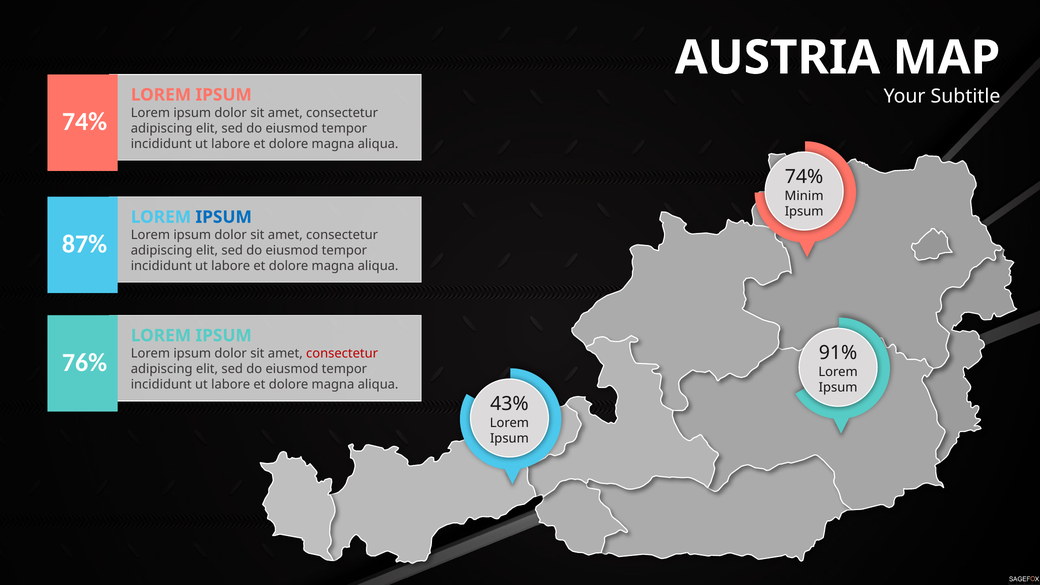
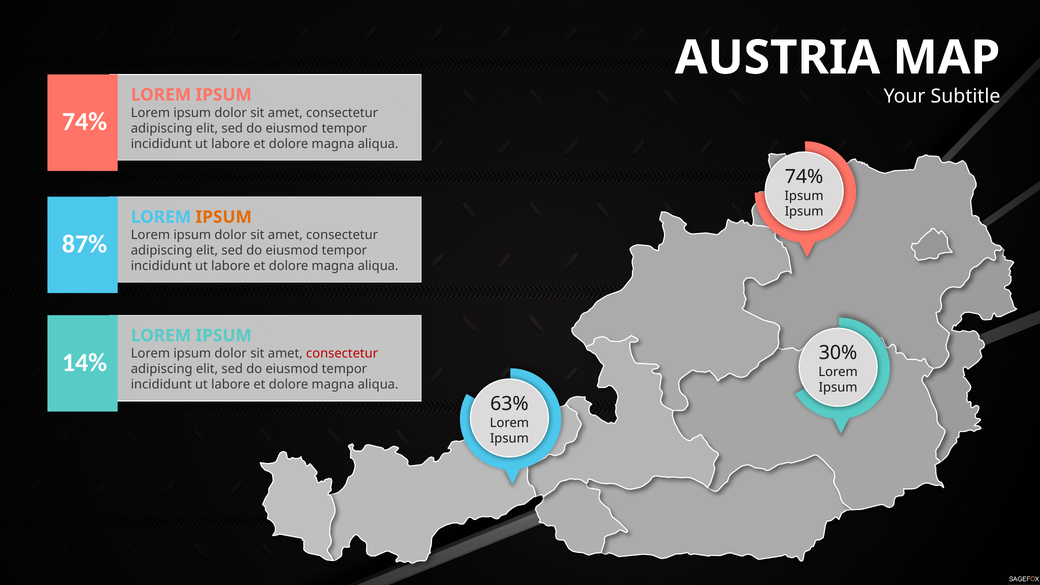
Minim: Minim -> Ipsum (804, 196)
IPSUM colour: blue -> orange (224, 217)
91%: 91% -> 30% (838, 353)
76%: 76% -> 14% (85, 363)
43%: 43% -> 63% (509, 404)
